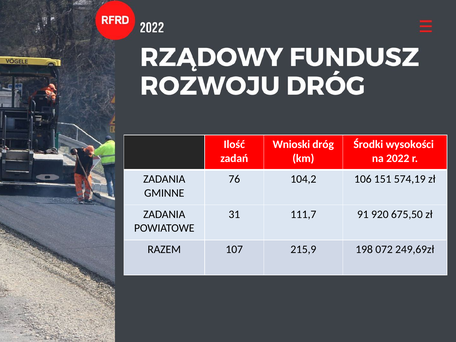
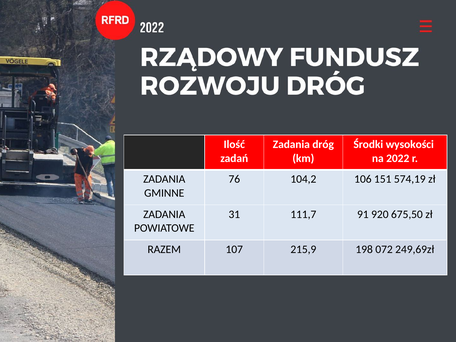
Wnioski: Wnioski -> Zadania (291, 144)
